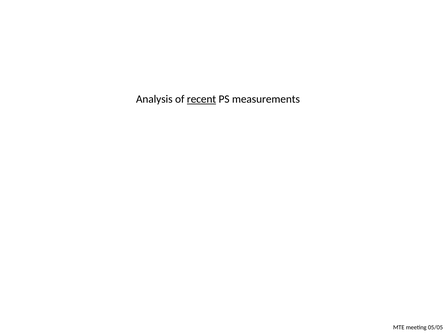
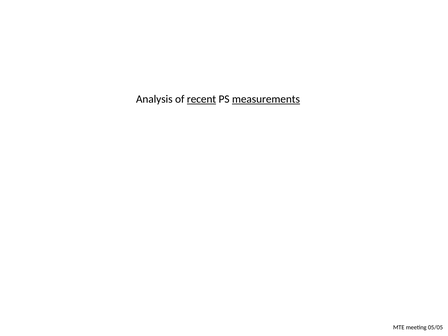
measurements underline: none -> present (266, 99)
